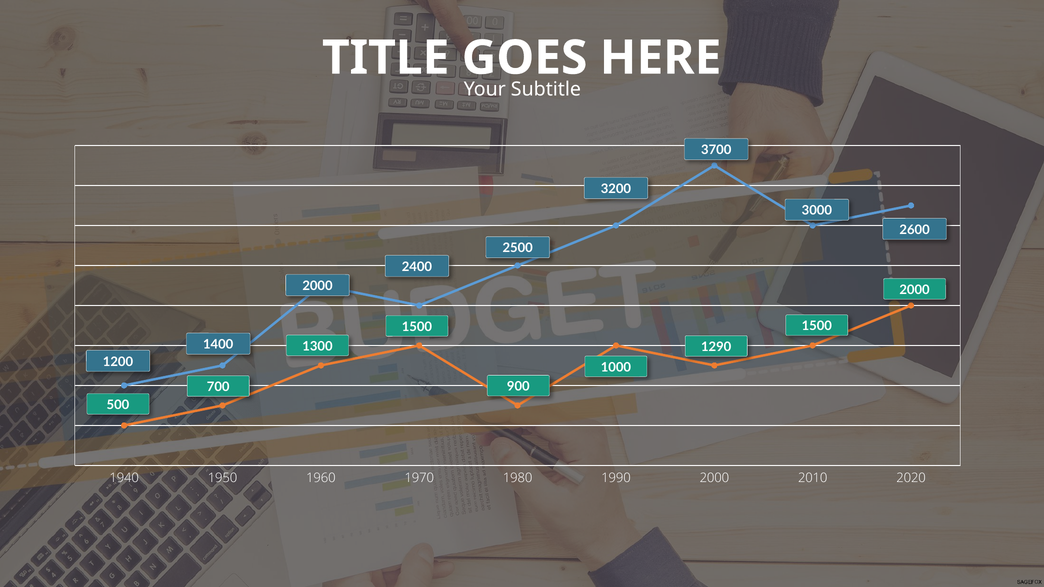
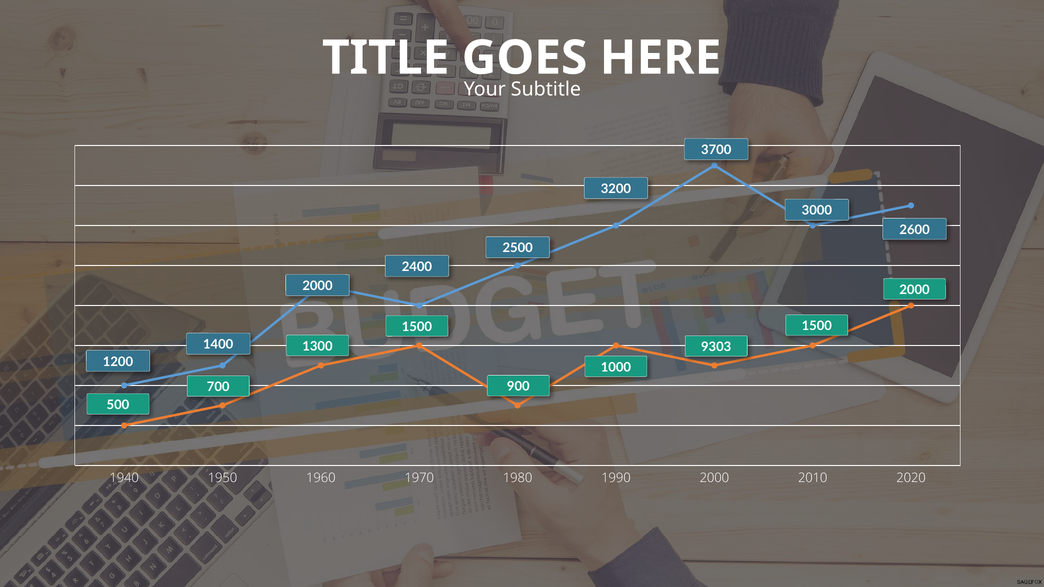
1290: 1290 -> 9303 (716, 347)
